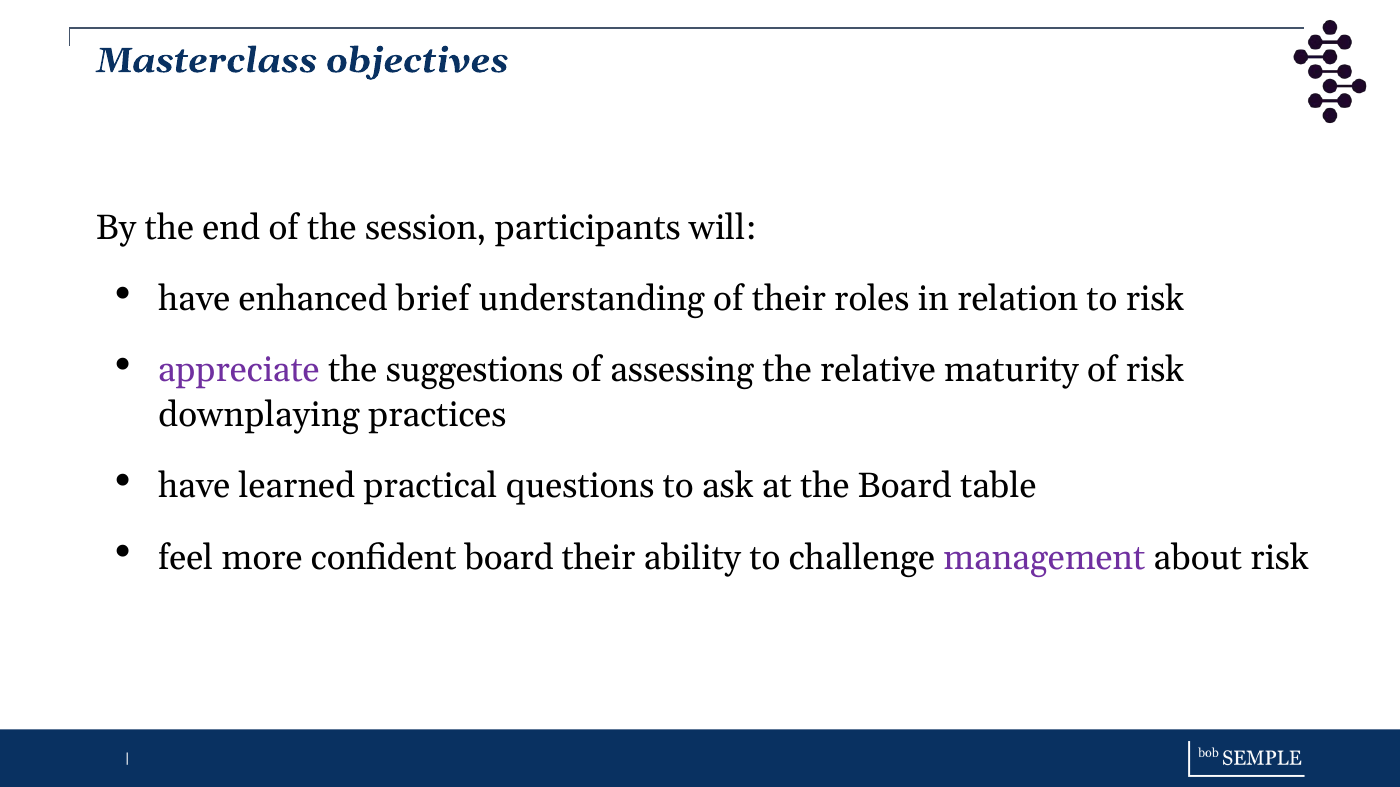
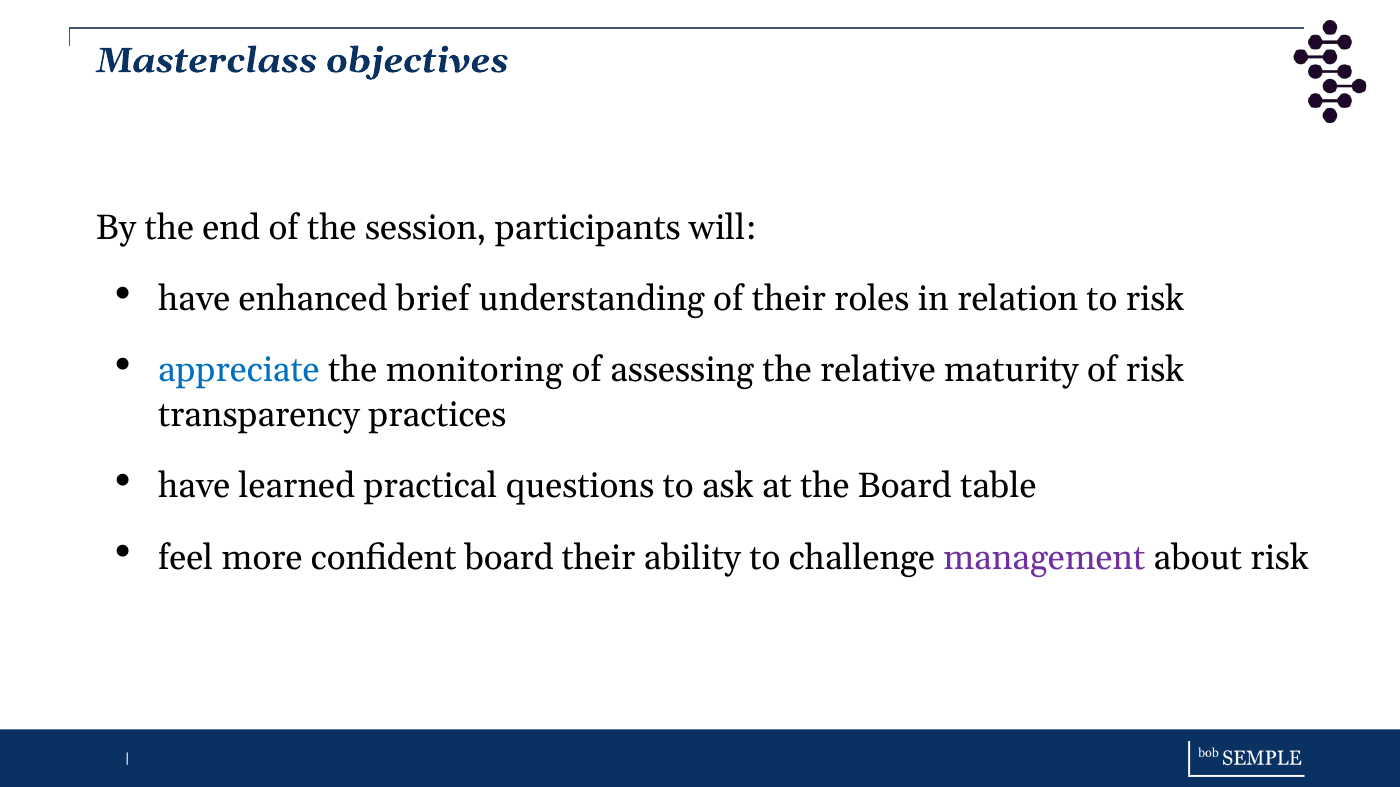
appreciate colour: purple -> blue (239, 371)
suggestions: suggestions -> monitoring (474, 371)
downplaying: downplaying -> transparency (259, 415)
